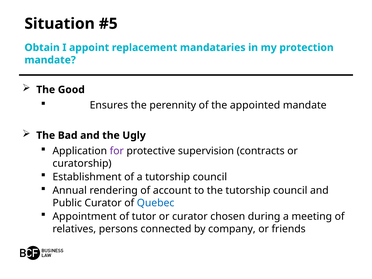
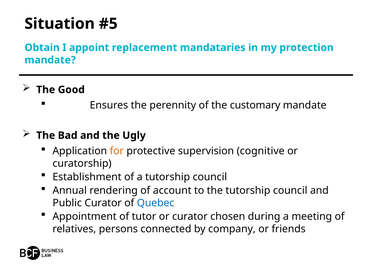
appointed: appointed -> customary (255, 105)
for colour: purple -> orange (117, 151)
contracts: contracts -> cognitive (261, 151)
